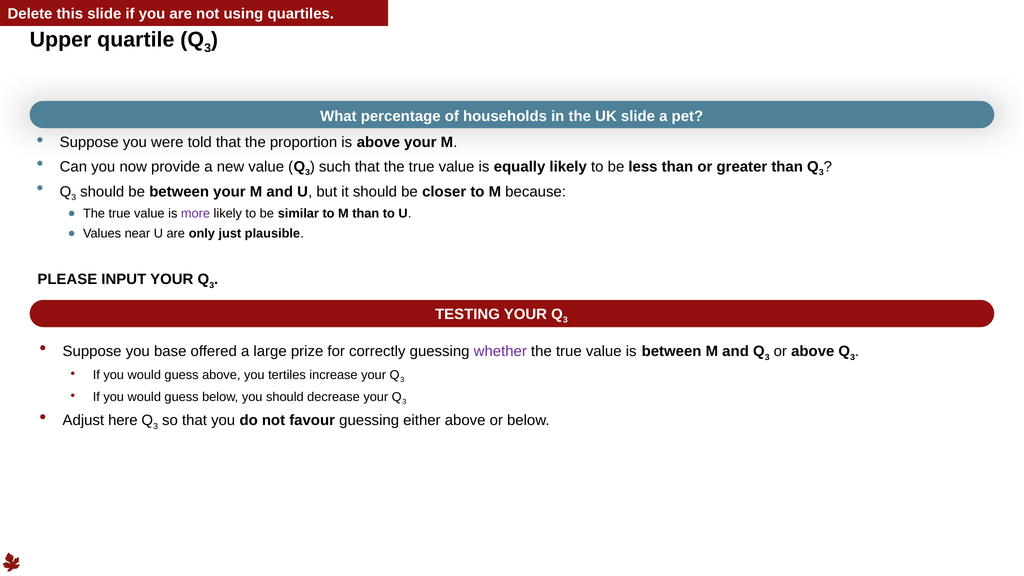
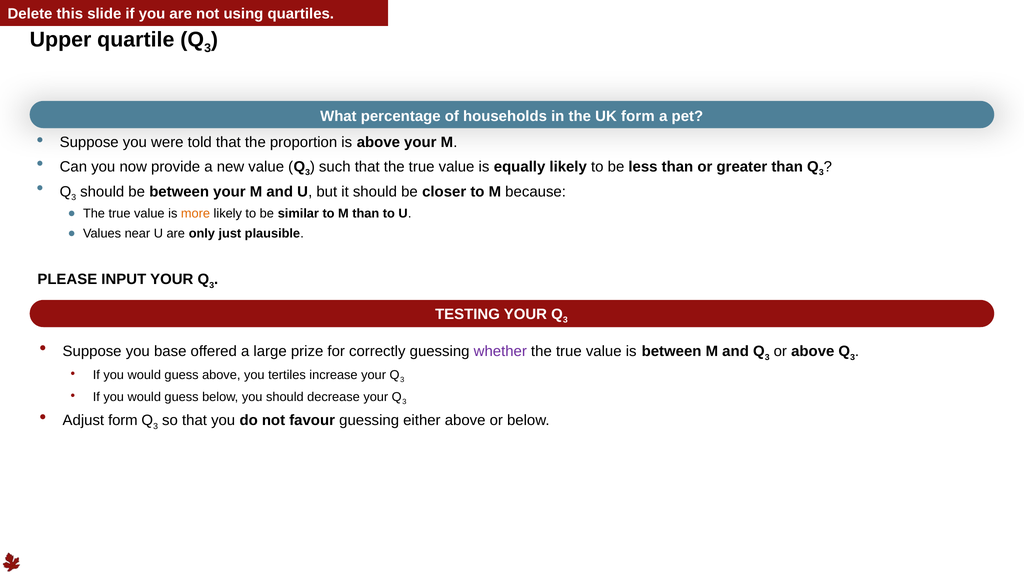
UK slide: slide -> form (638, 116)
more colour: purple -> orange (196, 213)
Adjust here: here -> form (123, 420)
